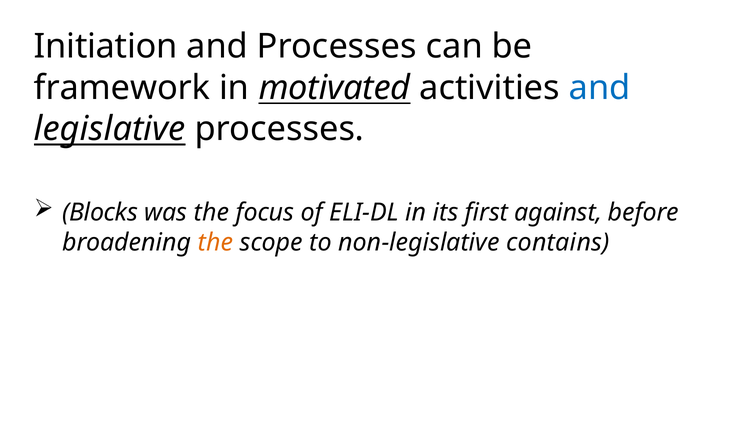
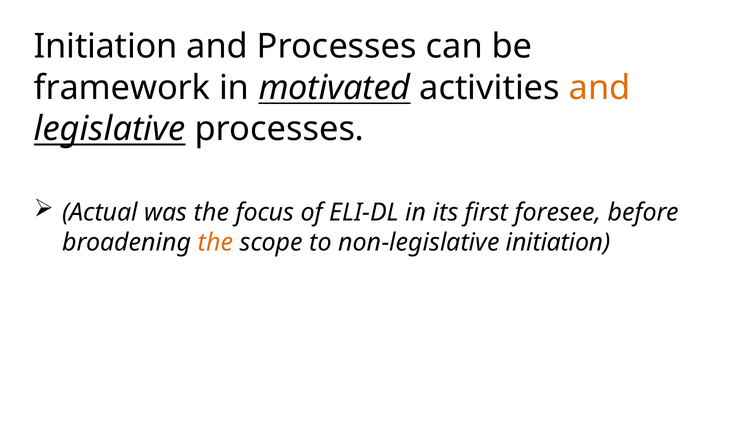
and colour: blue -> orange (600, 88)
Blocks: Blocks -> Actual (100, 213)
against: against -> foresee (558, 213)
non-legislative contains: contains -> initiation (558, 243)
